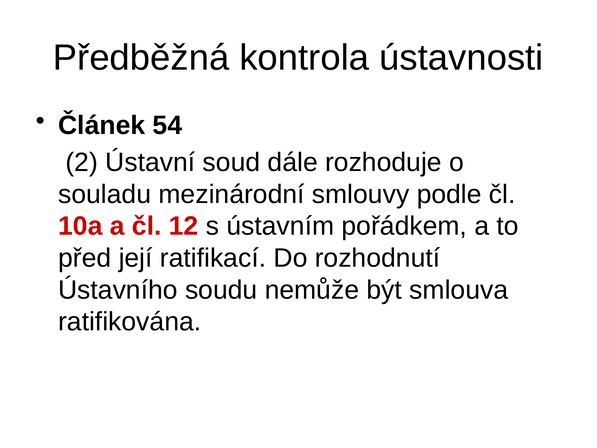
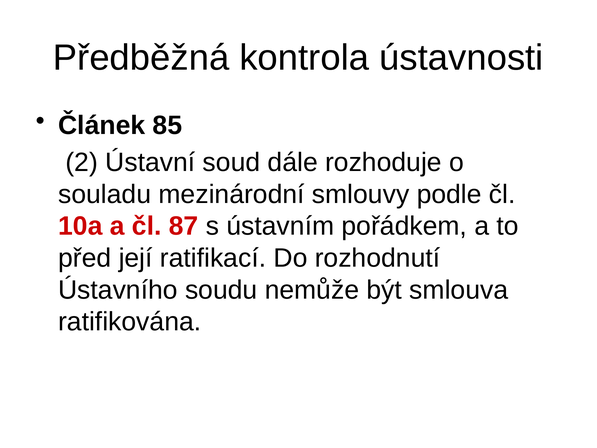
54: 54 -> 85 (167, 125)
12: 12 -> 87 (184, 226)
